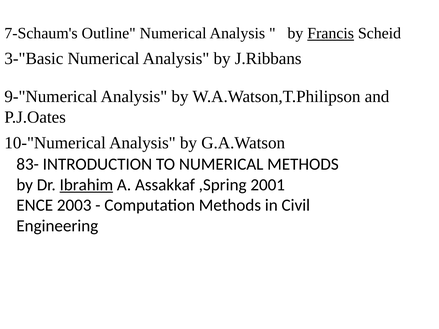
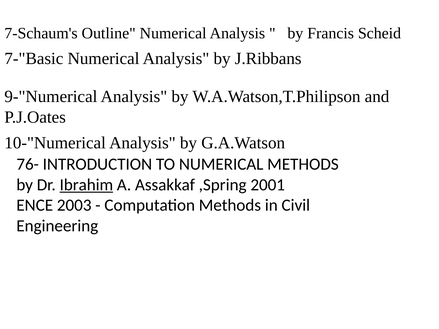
Francis underline: present -> none (331, 33)
3-"Basic: 3-"Basic -> 7-"Basic (34, 58)
83-: 83- -> 76- (28, 164)
